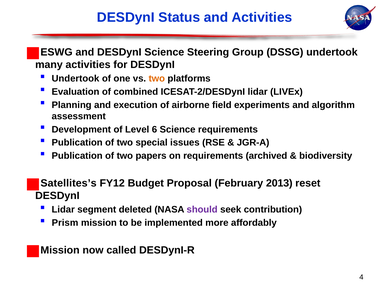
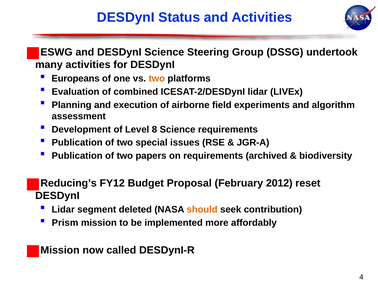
Undertook: Undertook -> Europeans (76, 79)
6: 6 -> 8 (155, 130)
Satellites’s: Satellites’s -> Reducing’s (69, 183)
2013: 2013 -> 2012 (279, 183)
should colour: purple -> orange (202, 210)
